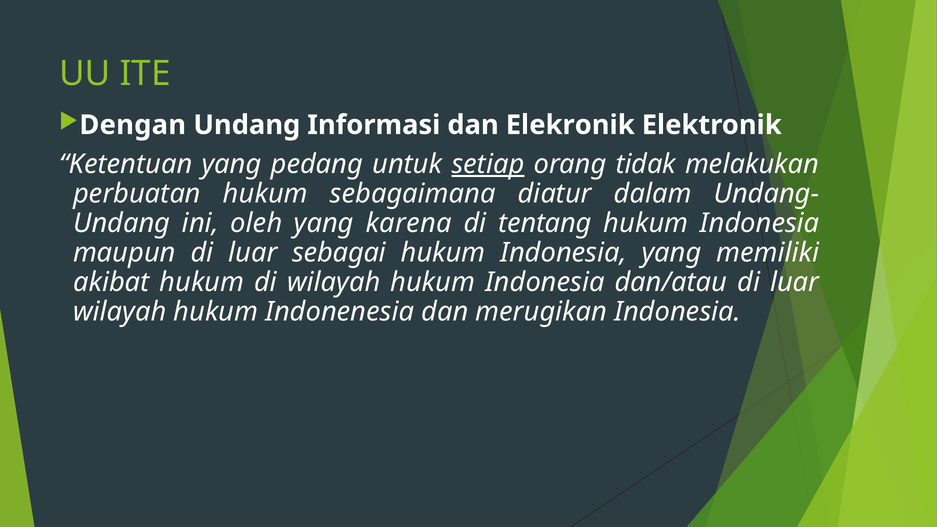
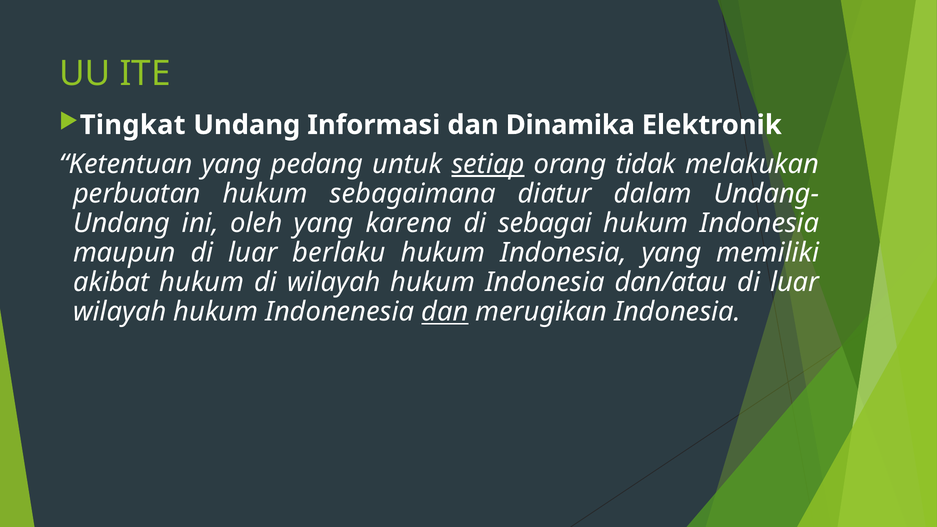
Dengan: Dengan -> Tingkat (133, 125)
Elekronik: Elekronik -> Dinamika (570, 125)
tentang: tentang -> sebagai (545, 223)
sebagai: sebagai -> berlaku (339, 253)
dan underline: none -> present (445, 312)
